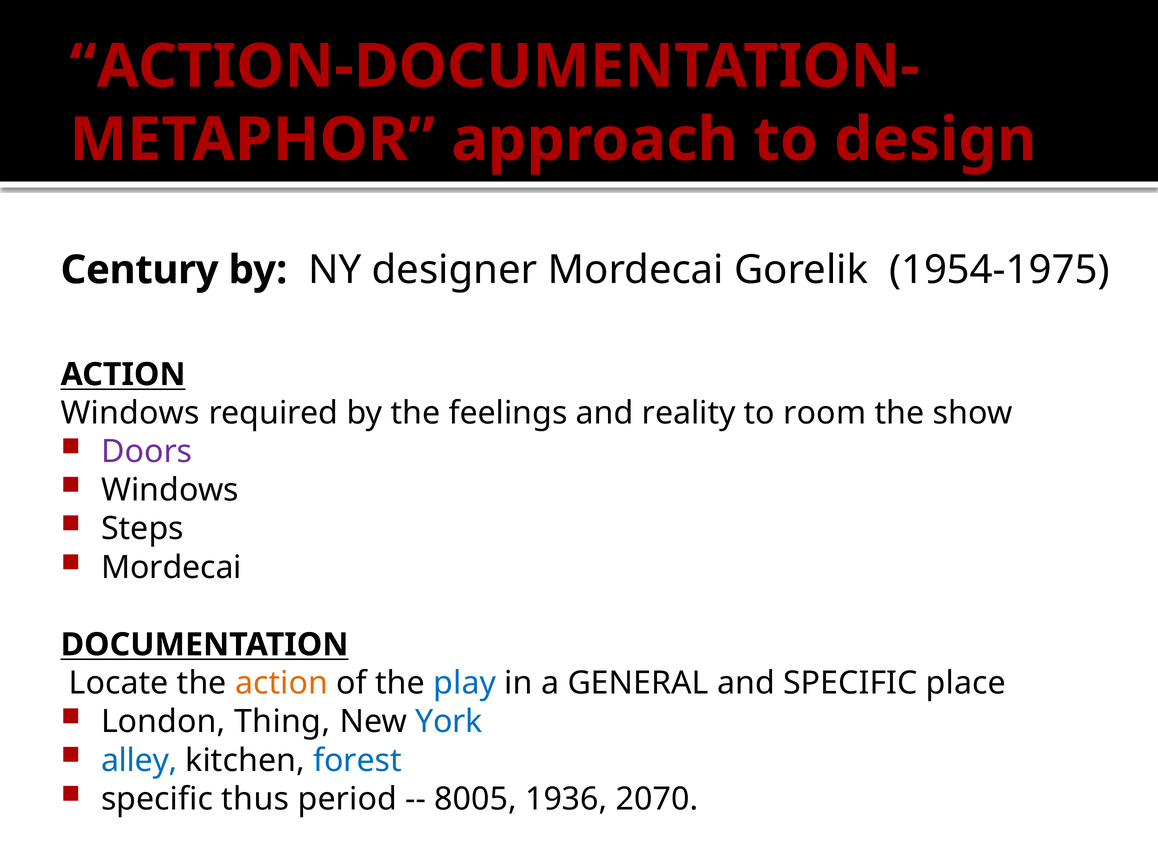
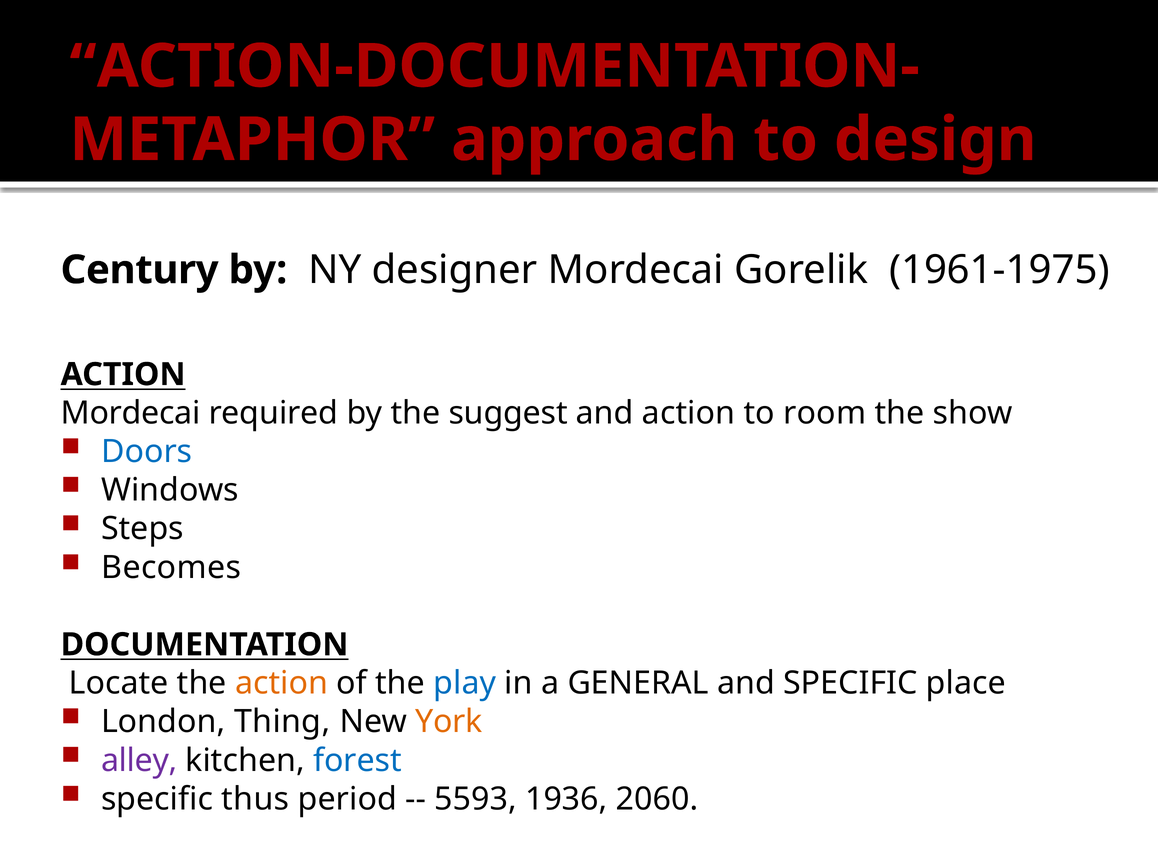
1954-1975: 1954-1975 -> 1961-1975 (999, 270)
Windows: Windows -> Mordecai (130, 413)
feelings: feelings -> suggest (508, 413)
and reality: reality -> action (689, 413)
Doors colour: purple -> blue (147, 452)
Mordecai: Mordecai -> Becomes (171, 568)
York colour: blue -> orange (449, 722)
alley colour: blue -> purple (139, 761)
8005: 8005 -> 5593 (476, 799)
2070: 2070 -> 2060 (657, 799)
